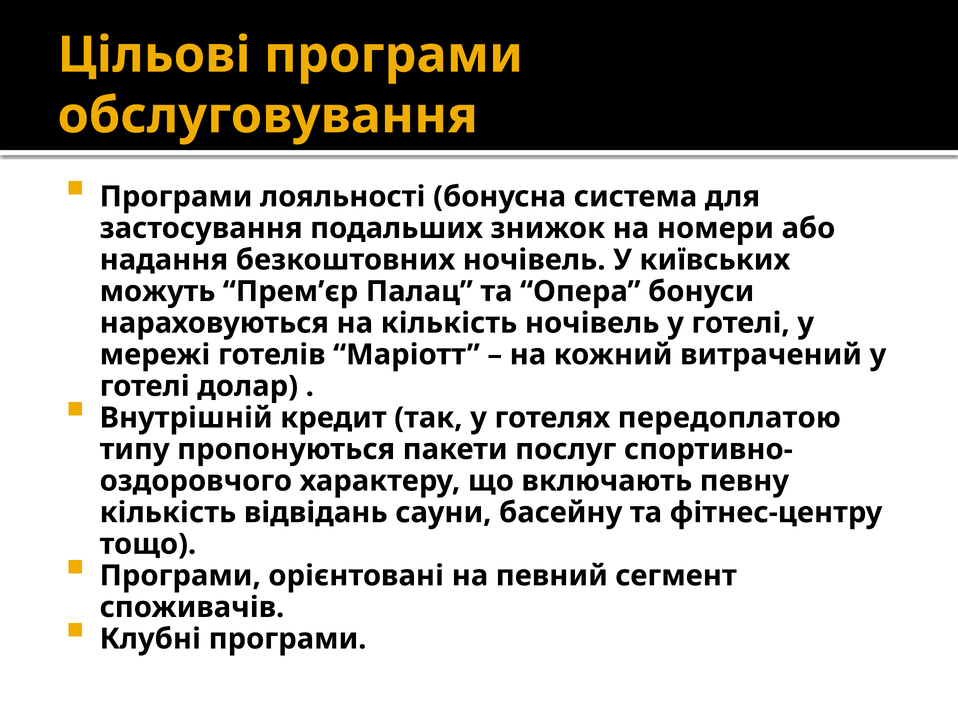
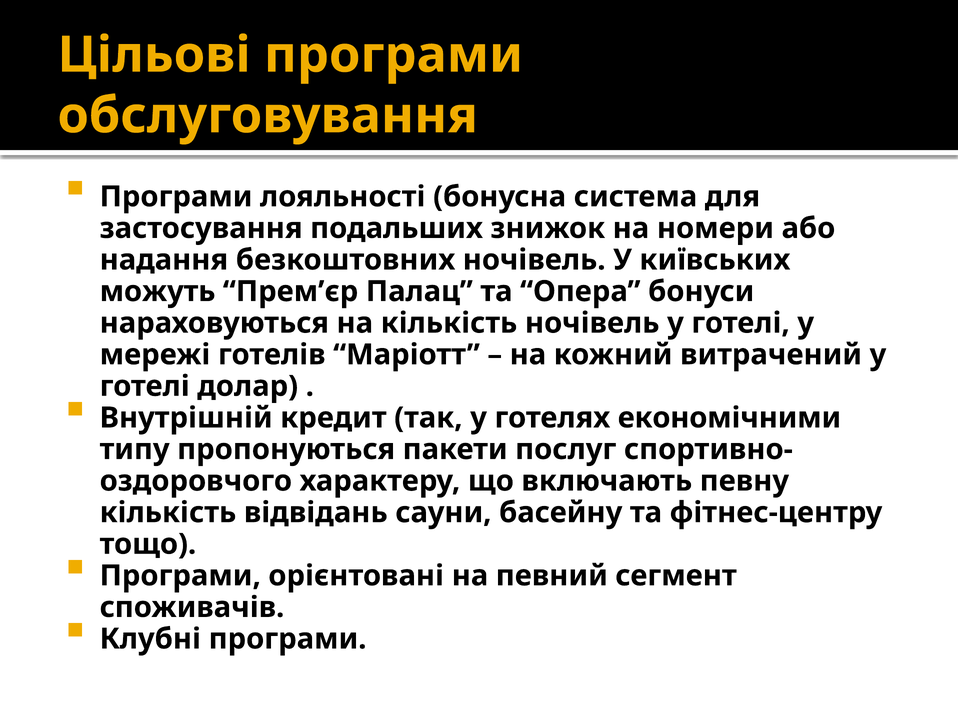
передоплатою: передоплатою -> економічними (729, 418)
